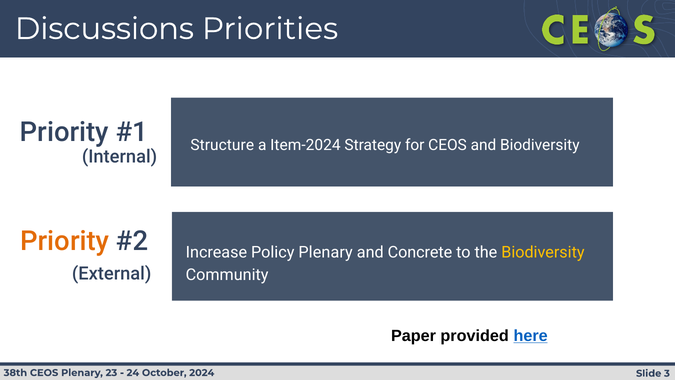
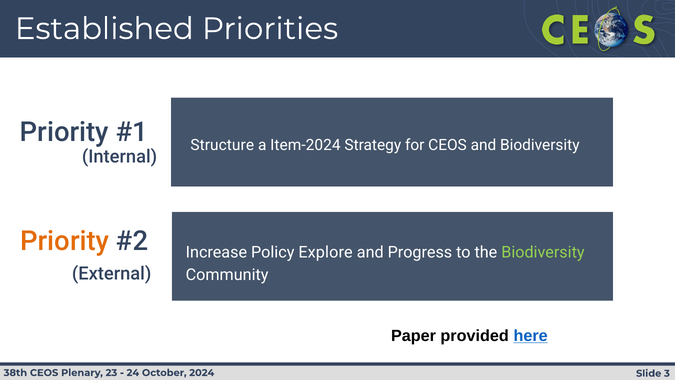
Discussions: Discussions -> Established (104, 29)
Policy Plenary: Plenary -> Explore (326, 252)
Concrete: Concrete -> Progress (420, 252)
Biodiversity colour: yellow -> light green (543, 252)
